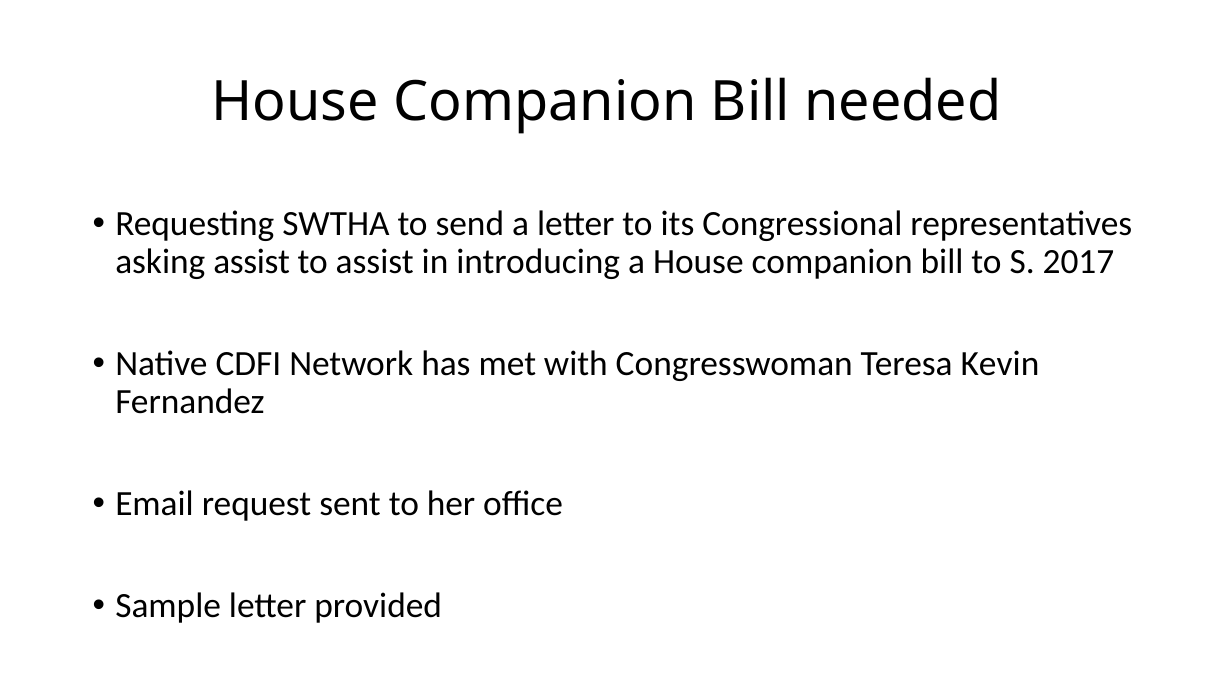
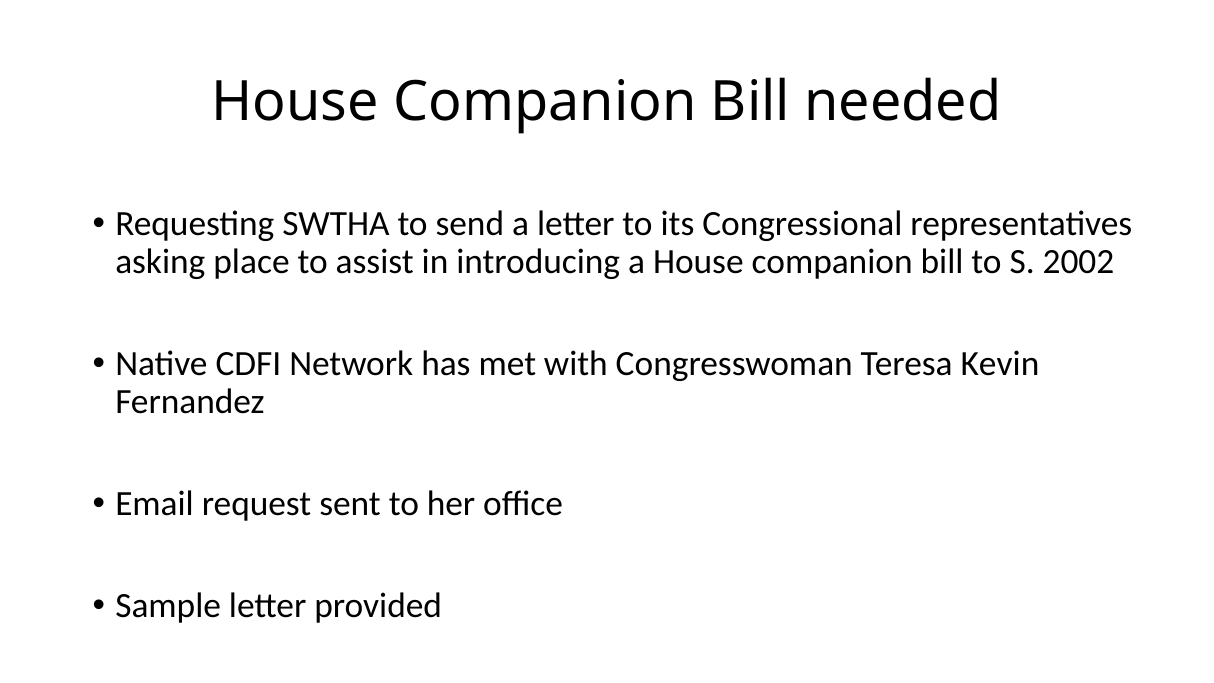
asking assist: assist -> place (251, 262)
2017: 2017 -> 2002 (1078, 262)
